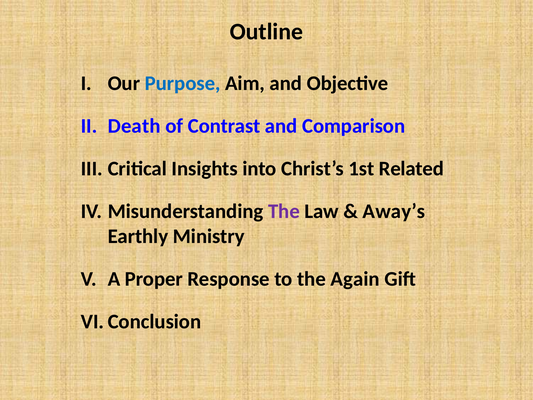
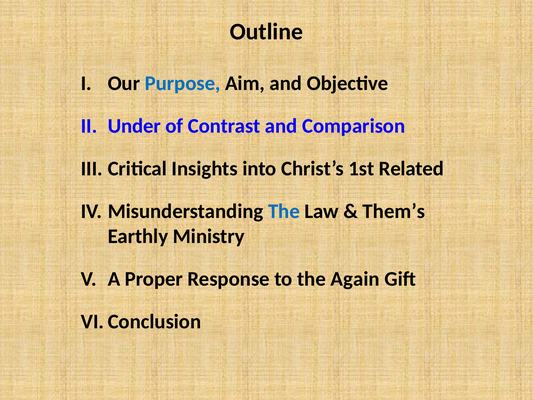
Death: Death -> Under (134, 126)
The colour: purple -> blue (284, 211)
Away’s: Away’s -> Them’s (394, 211)
